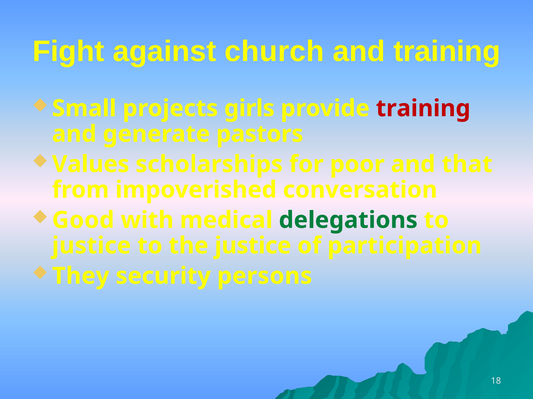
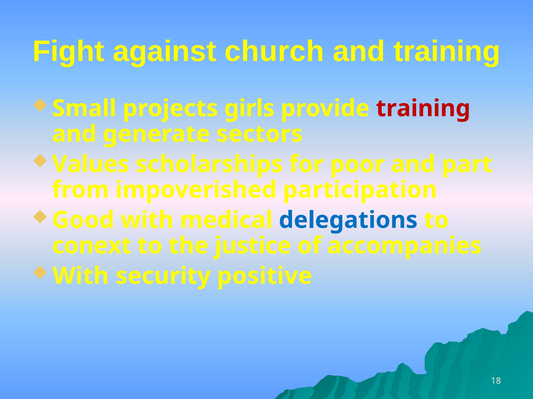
pastors: pastors -> sectors (260, 134)
that: that -> part (467, 165)
conversation: conversation -> participation (360, 190)
delegations colour: green -> blue (348, 220)
justice: justice -> conext (92, 246)
participation: participation -> accompanies (405, 246)
They: They -> With (81, 276)
persons: persons -> positive (265, 276)
